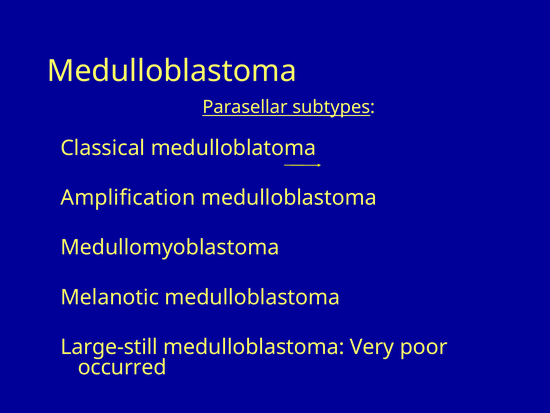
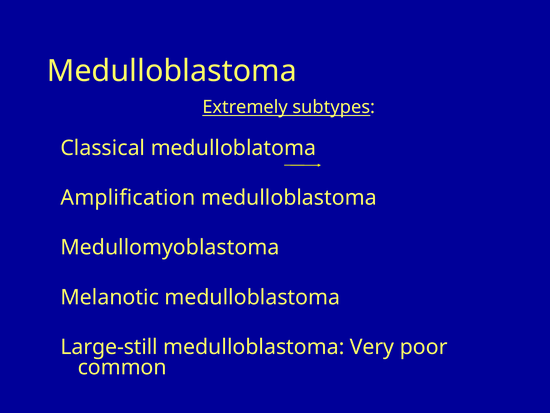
Parasellar: Parasellar -> Extremely (245, 107)
occurred: occurred -> common (122, 367)
